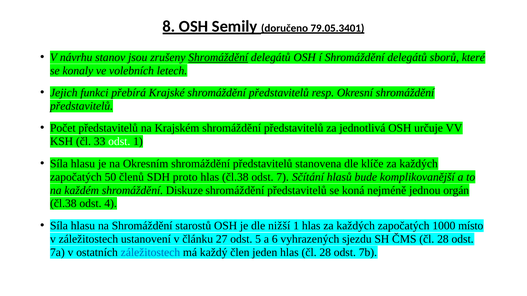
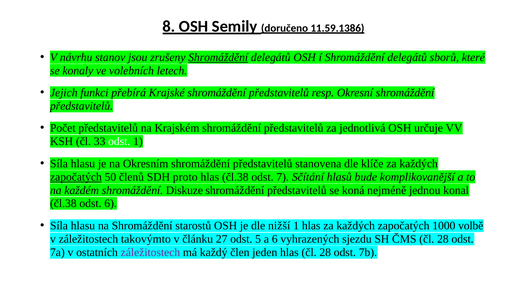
79.05.3401: 79.05.3401 -> 11.59.1386 (337, 28)
započatých underline: none -> present (76, 177)
orgán: orgán -> konal (456, 191)
odst 4: 4 -> 6 (111, 204)
místo: místo -> volbě (471, 226)
ustanovení: ustanovení -> takovýmto (146, 239)
záležitostech colour: blue -> purple (150, 253)
